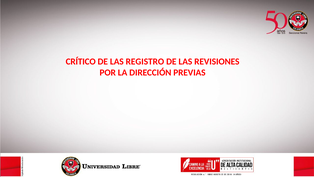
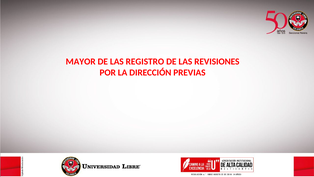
CRÍTICO: CRÍTICO -> MAYOR (81, 61)
